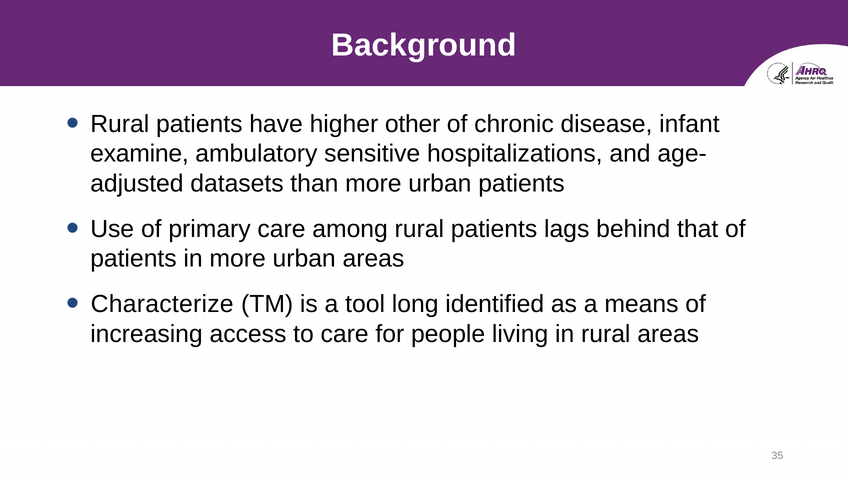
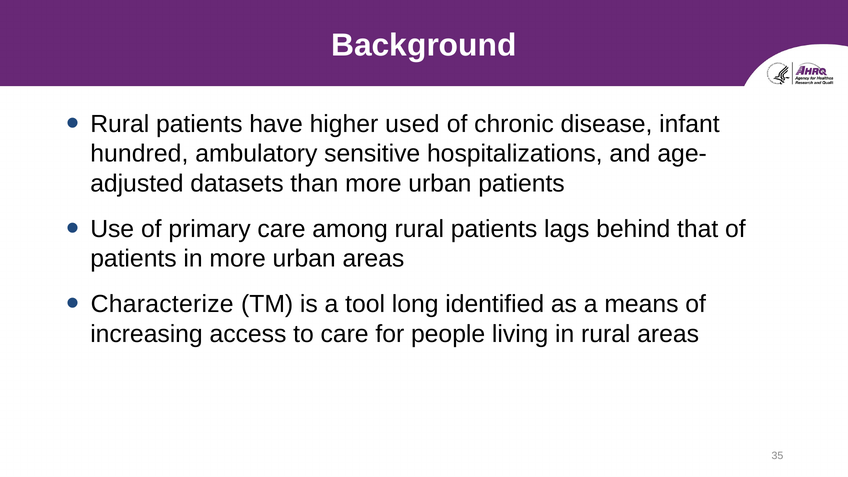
other: other -> used (412, 124)
examine: examine -> hundred (139, 154)
